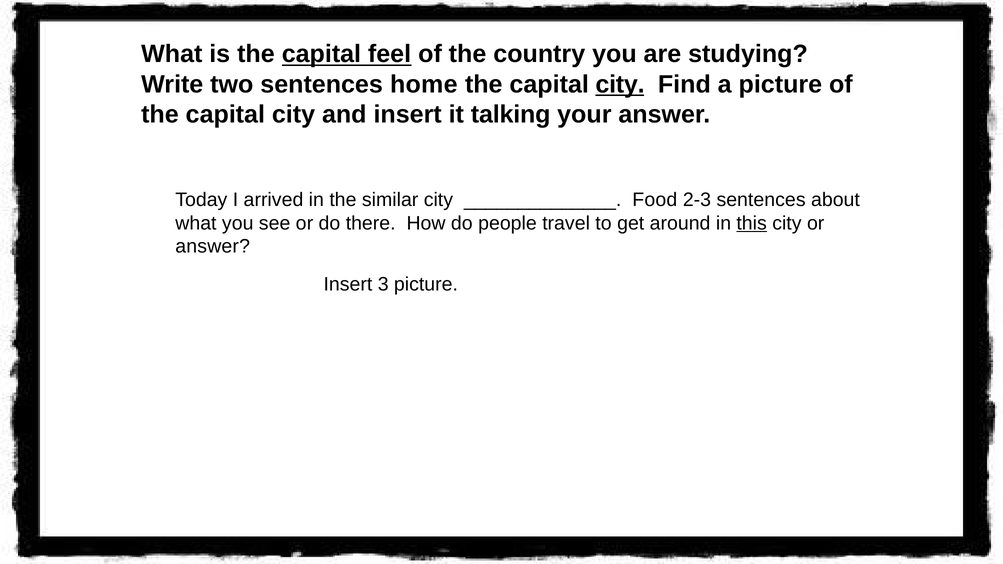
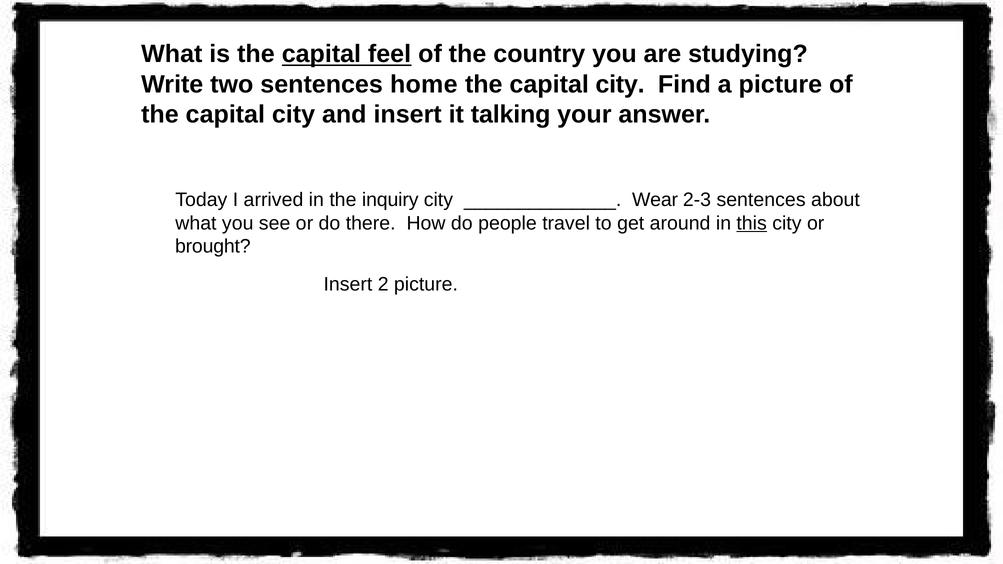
city underline: present -> none (620, 84)
similar: similar -> inquiry (390, 200)
Food: Food -> Wear (655, 200)
answer: answer -> brought (213, 247)
3: 3 -> 2 (383, 285)
